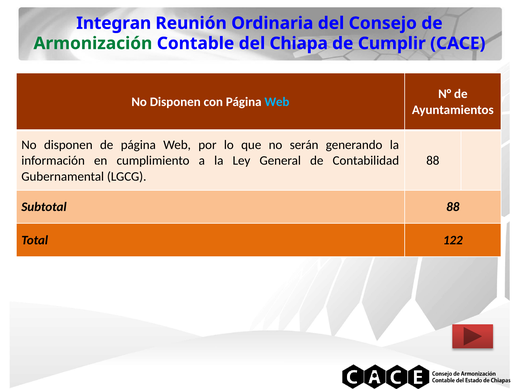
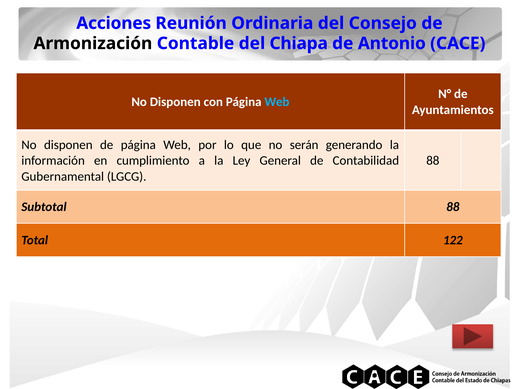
Integran: Integran -> Acciones (114, 23)
Armonización colour: green -> black (93, 43)
Cumplir: Cumplir -> Antonio (392, 43)
